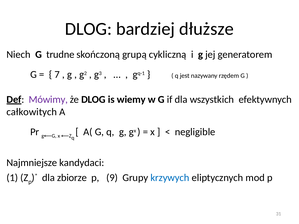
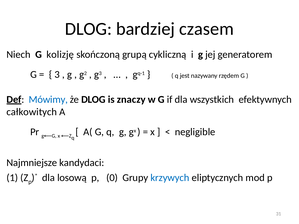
dłuższe: dłuższe -> czasem (206, 29)
trudne: trudne -> kolizję (60, 55)
7: 7 -> 3 (57, 75)
Mówimy colour: purple -> blue (48, 100)
wiemy: wiemy -> znaczy (131, 100)
zbiorze: zbiorze -> losową (72, 178)
9: 9 -> 0 (112, 178)
